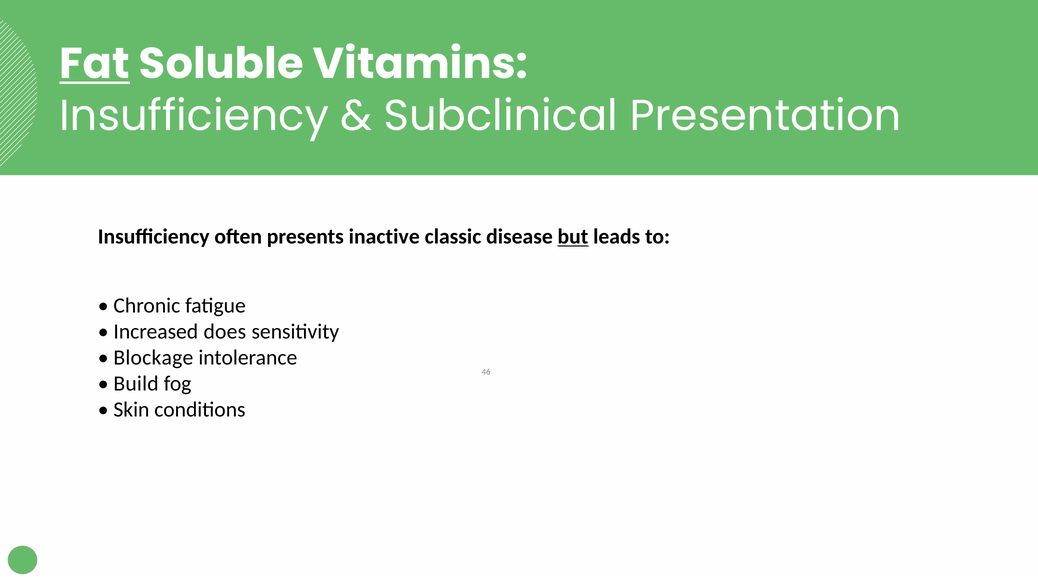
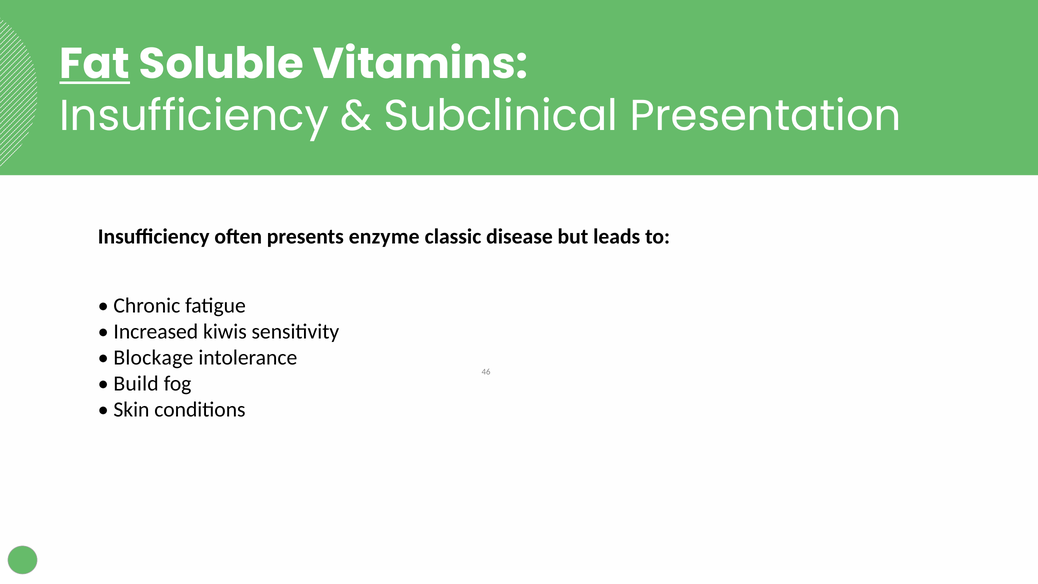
inactive: inactive -> enzyme (384, 237)
but underline: present -> none (573, 237)
does: does -> kiwis (225, 332)
